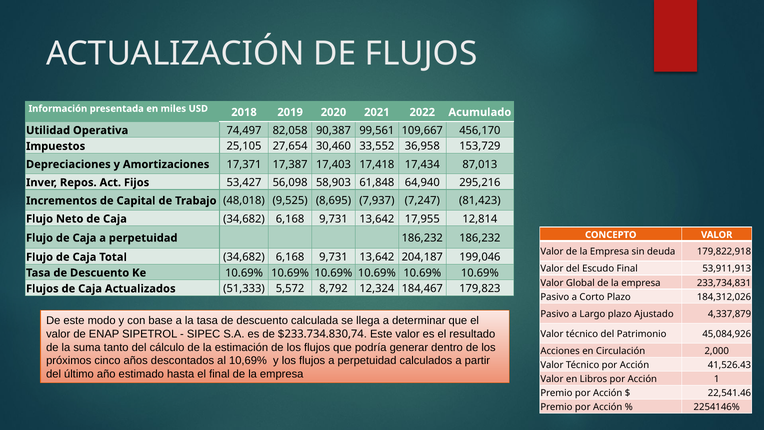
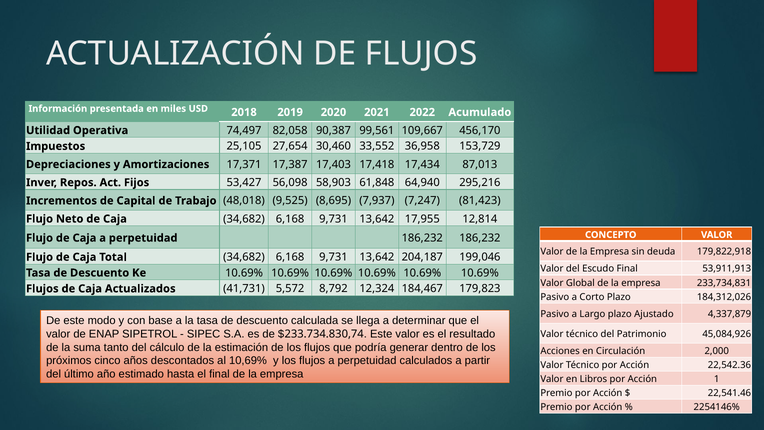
51,333: 51,333 -> 41,731 (244, 289)
41,526.43: 41,526.43 -> 22,542.36 (729, 365)
